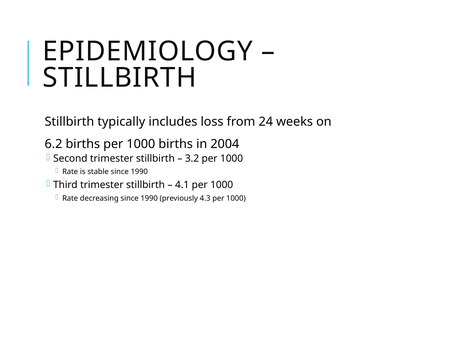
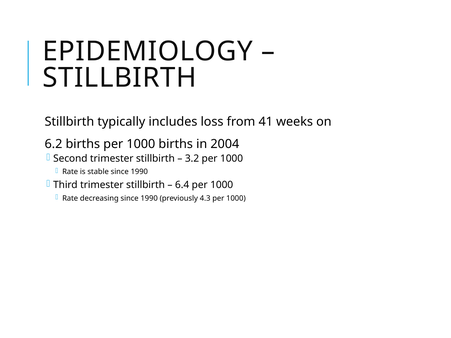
24: 24 -> 41 (266, 122)
4.1: 4.1 -> 6.4 (182, 185)
